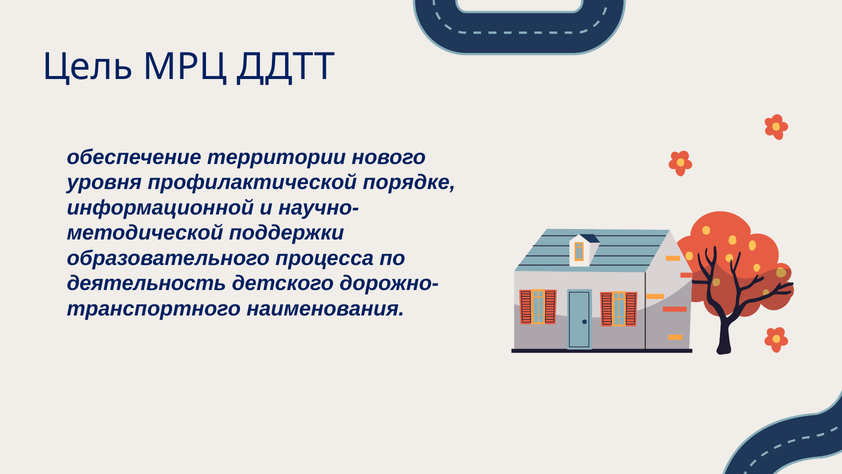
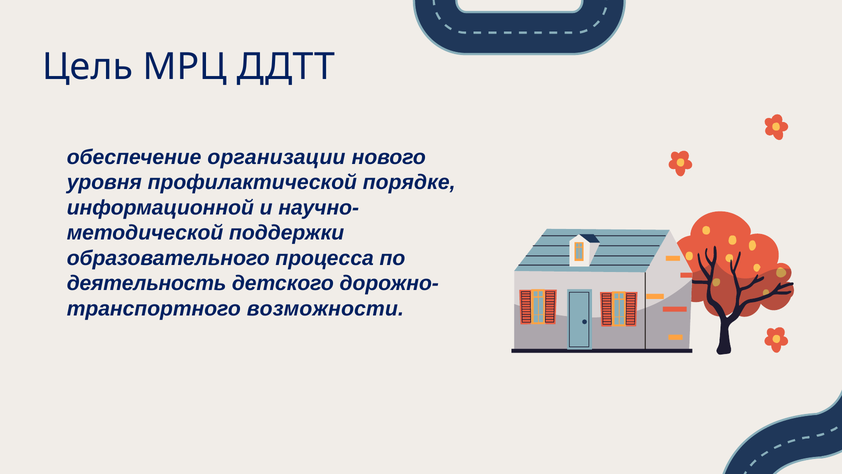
территории: территории -> организации (276, 157)
наименования: наименования -> возможности (325, 309)
